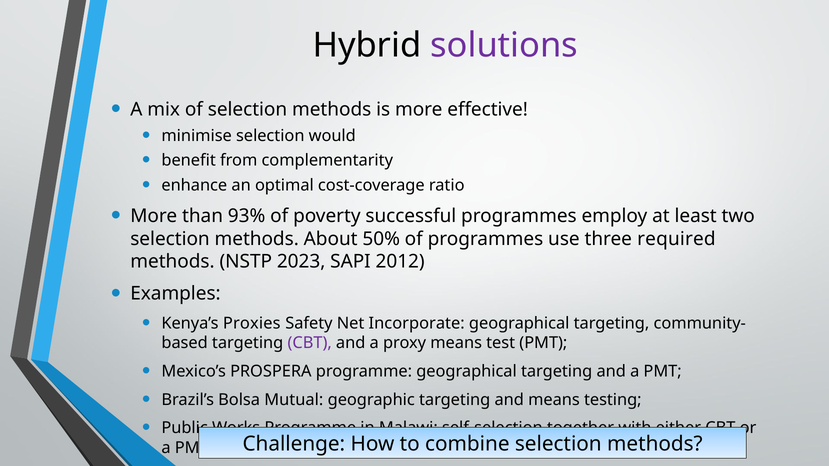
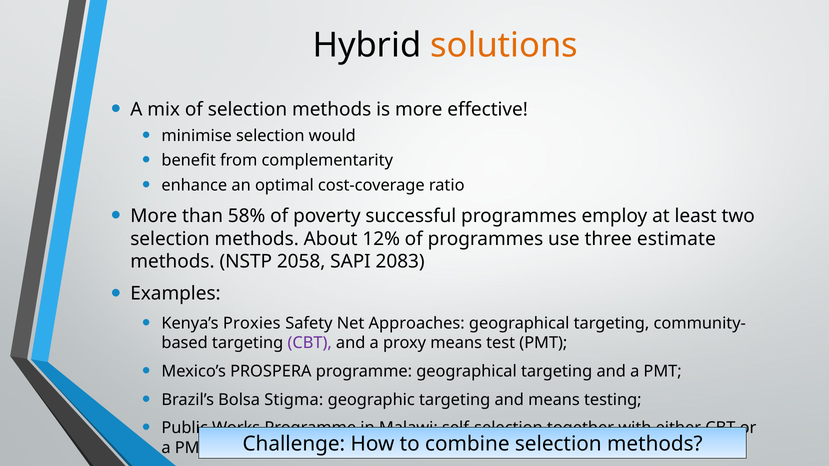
solutions colour: purple -> orange (504, 45)
93%: 93% -> 58% (247, 216)
50%: 50% -> 12% (381, 239)
required: required -> estimate (676, 239)
2023: 2023 -> 2058 (301, 262)
2012: 2012 -> 2083 (400, 262)
Incorporate: Incorporate -> Approaches (417, 324)
Mutual: Mutual -> Stigma (294, 400)
